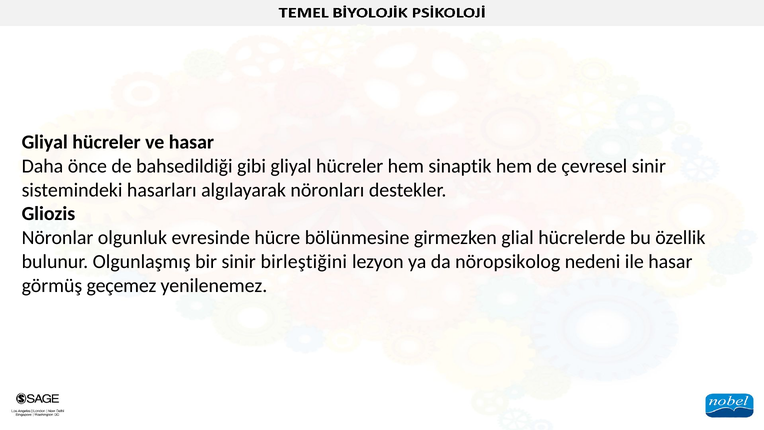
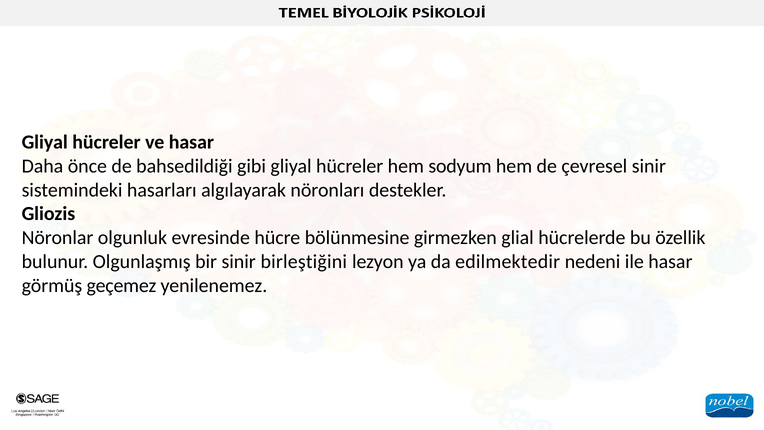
sinaptik: sinaptik -> sodyum (460, 166)
nöropsikolog: nöropsikolog -> edilmektedir (508, 261)
